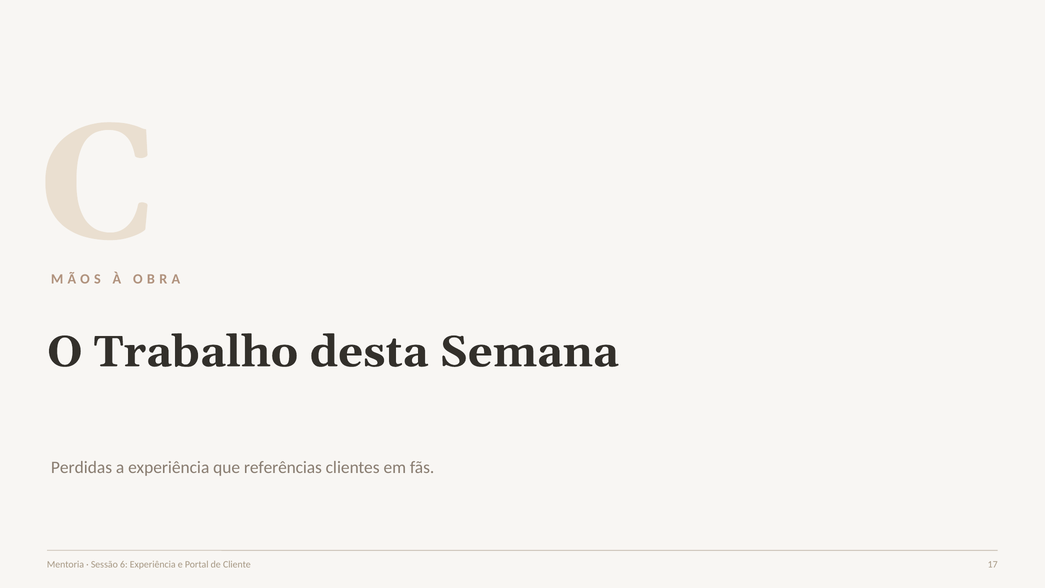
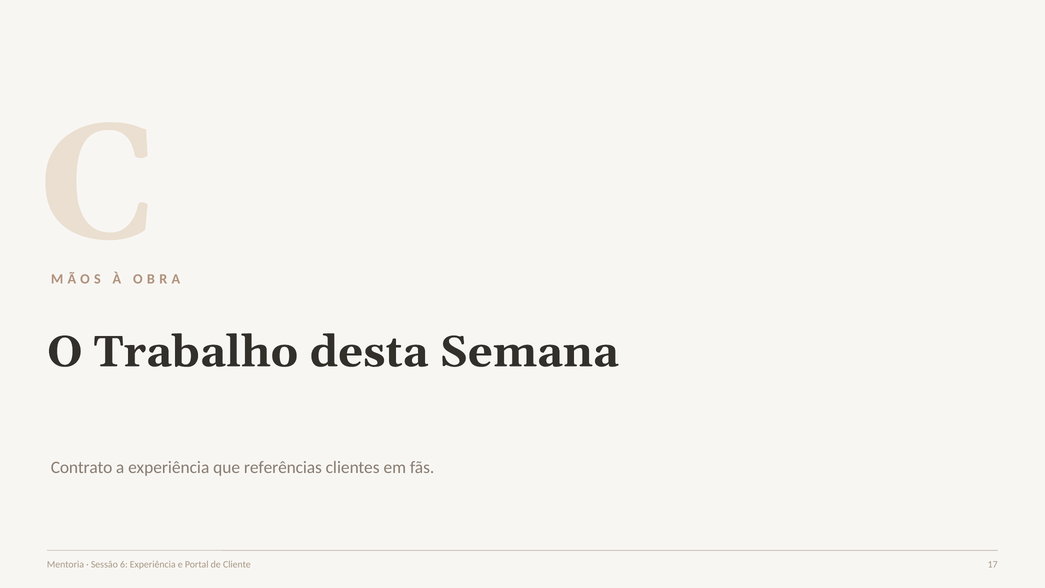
Perdidas: Perdidas -> Contrato (82, 467)
